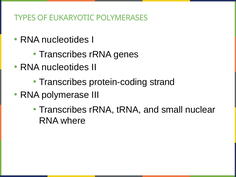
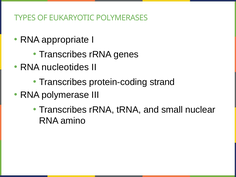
nucleotides: nucleotides -> appropriate (65, 40)
where: where -> amino (73, 121)
